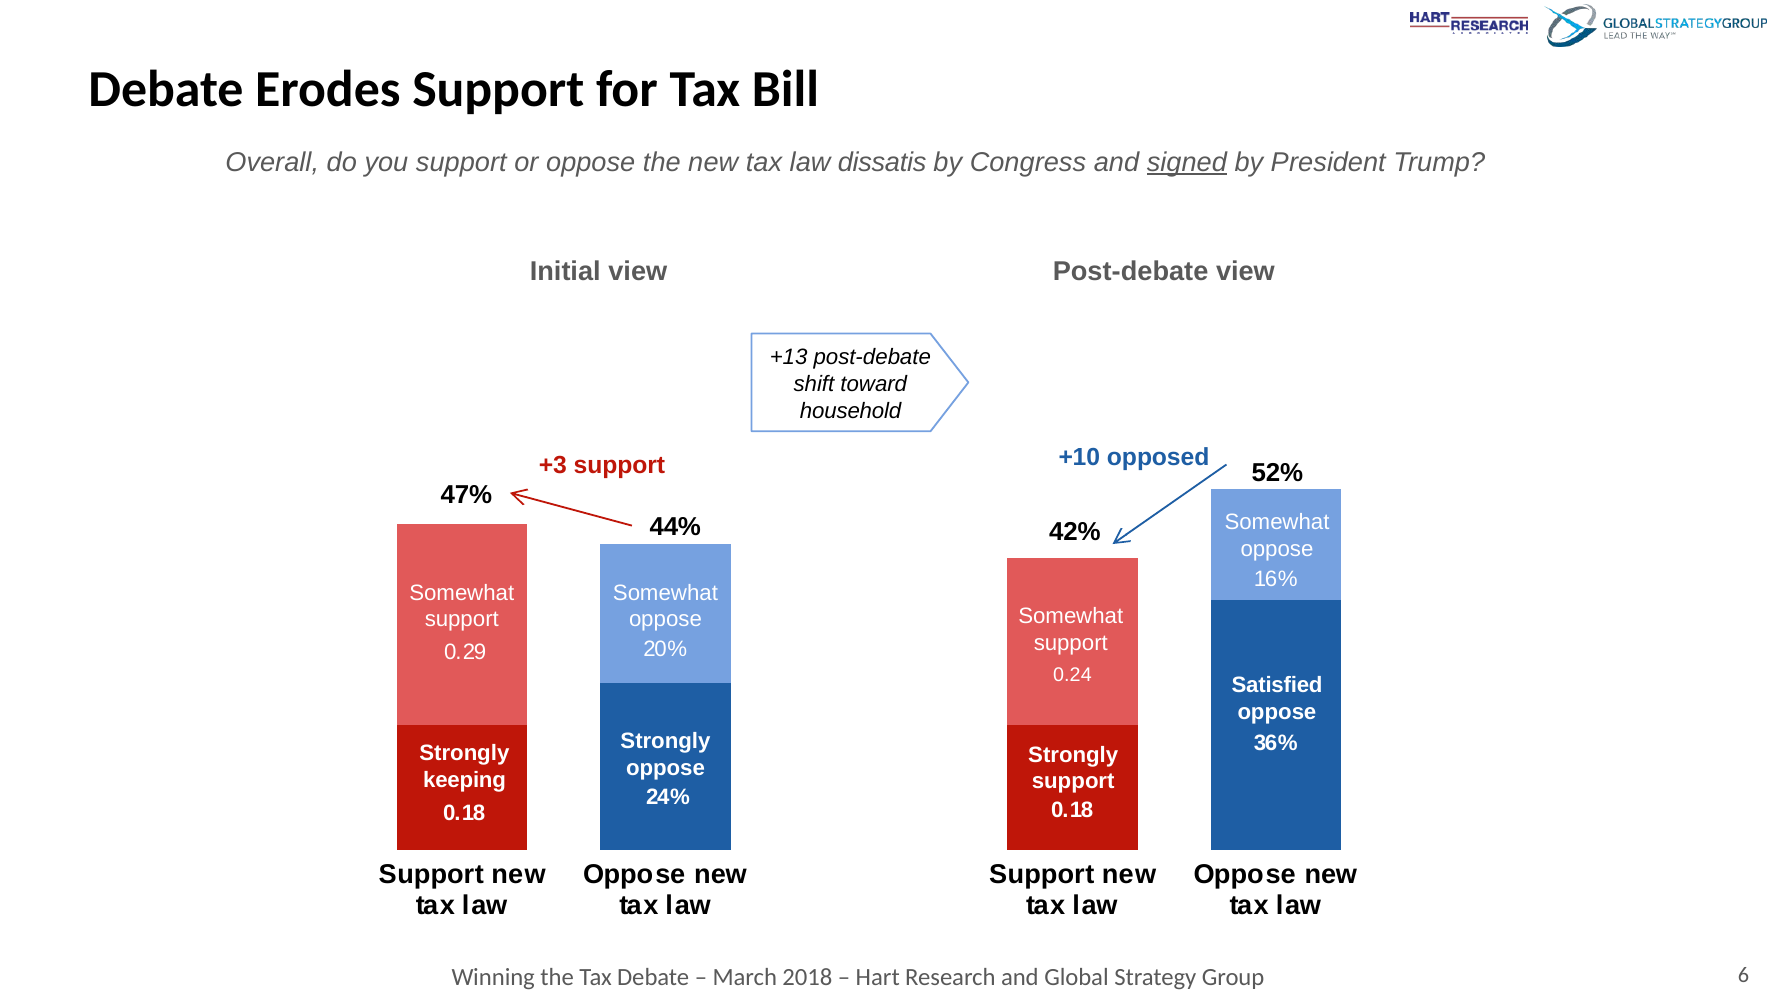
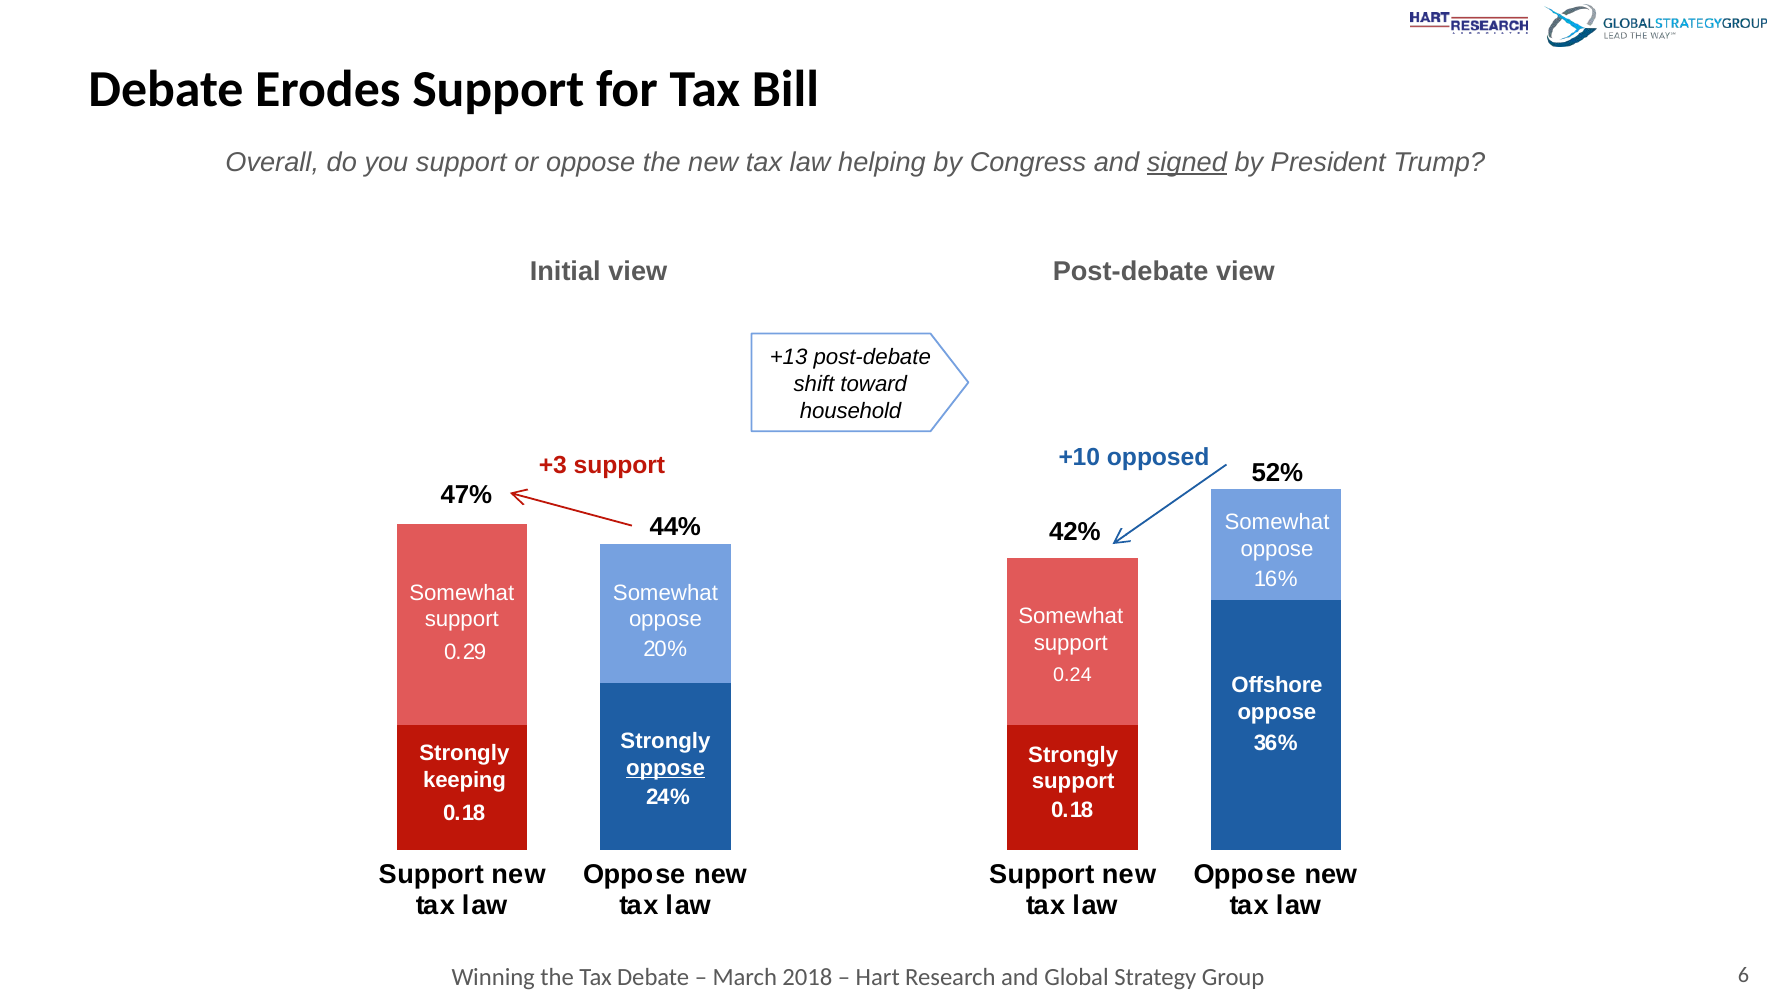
dissatis: dissatis -> helping (882, 162)
Satisfied: Satisfied -> Offshore (1277, 685)
oppose underline: none -> present (665, 768)
